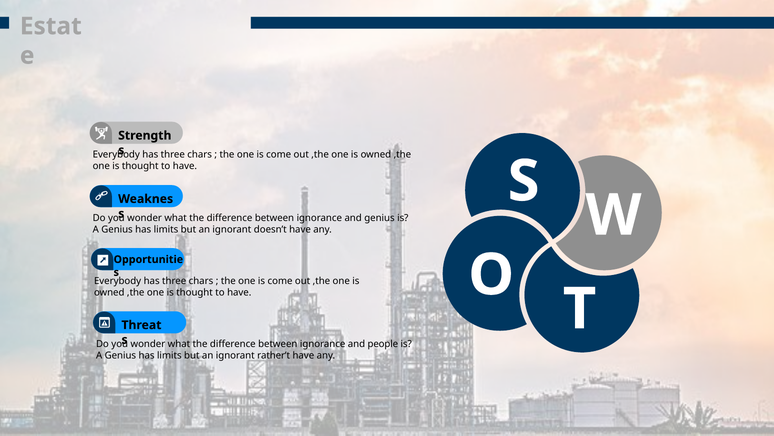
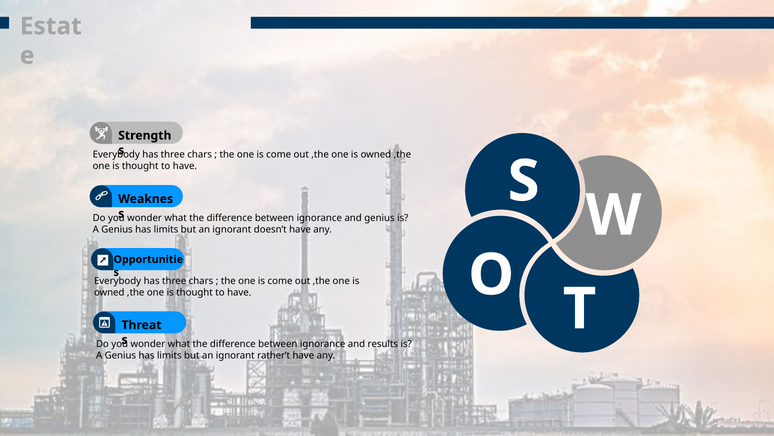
people: people -> results (383, 344)
